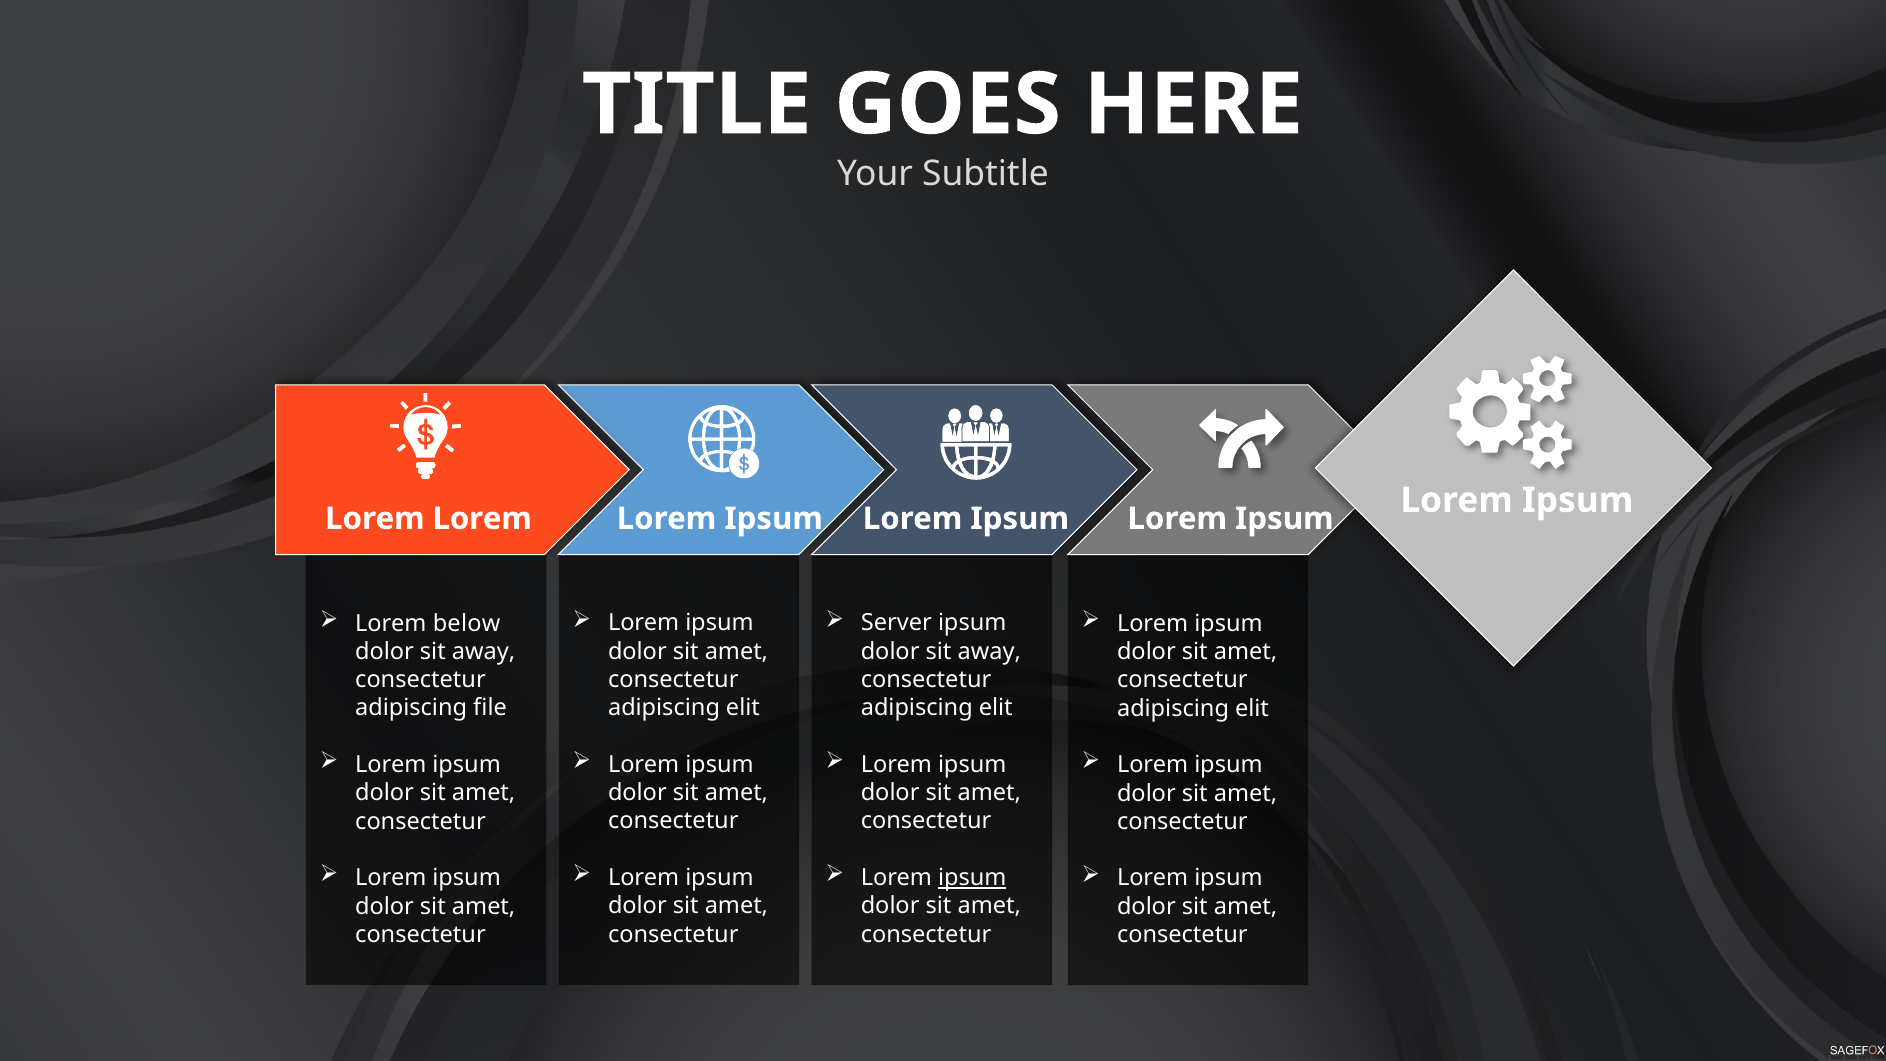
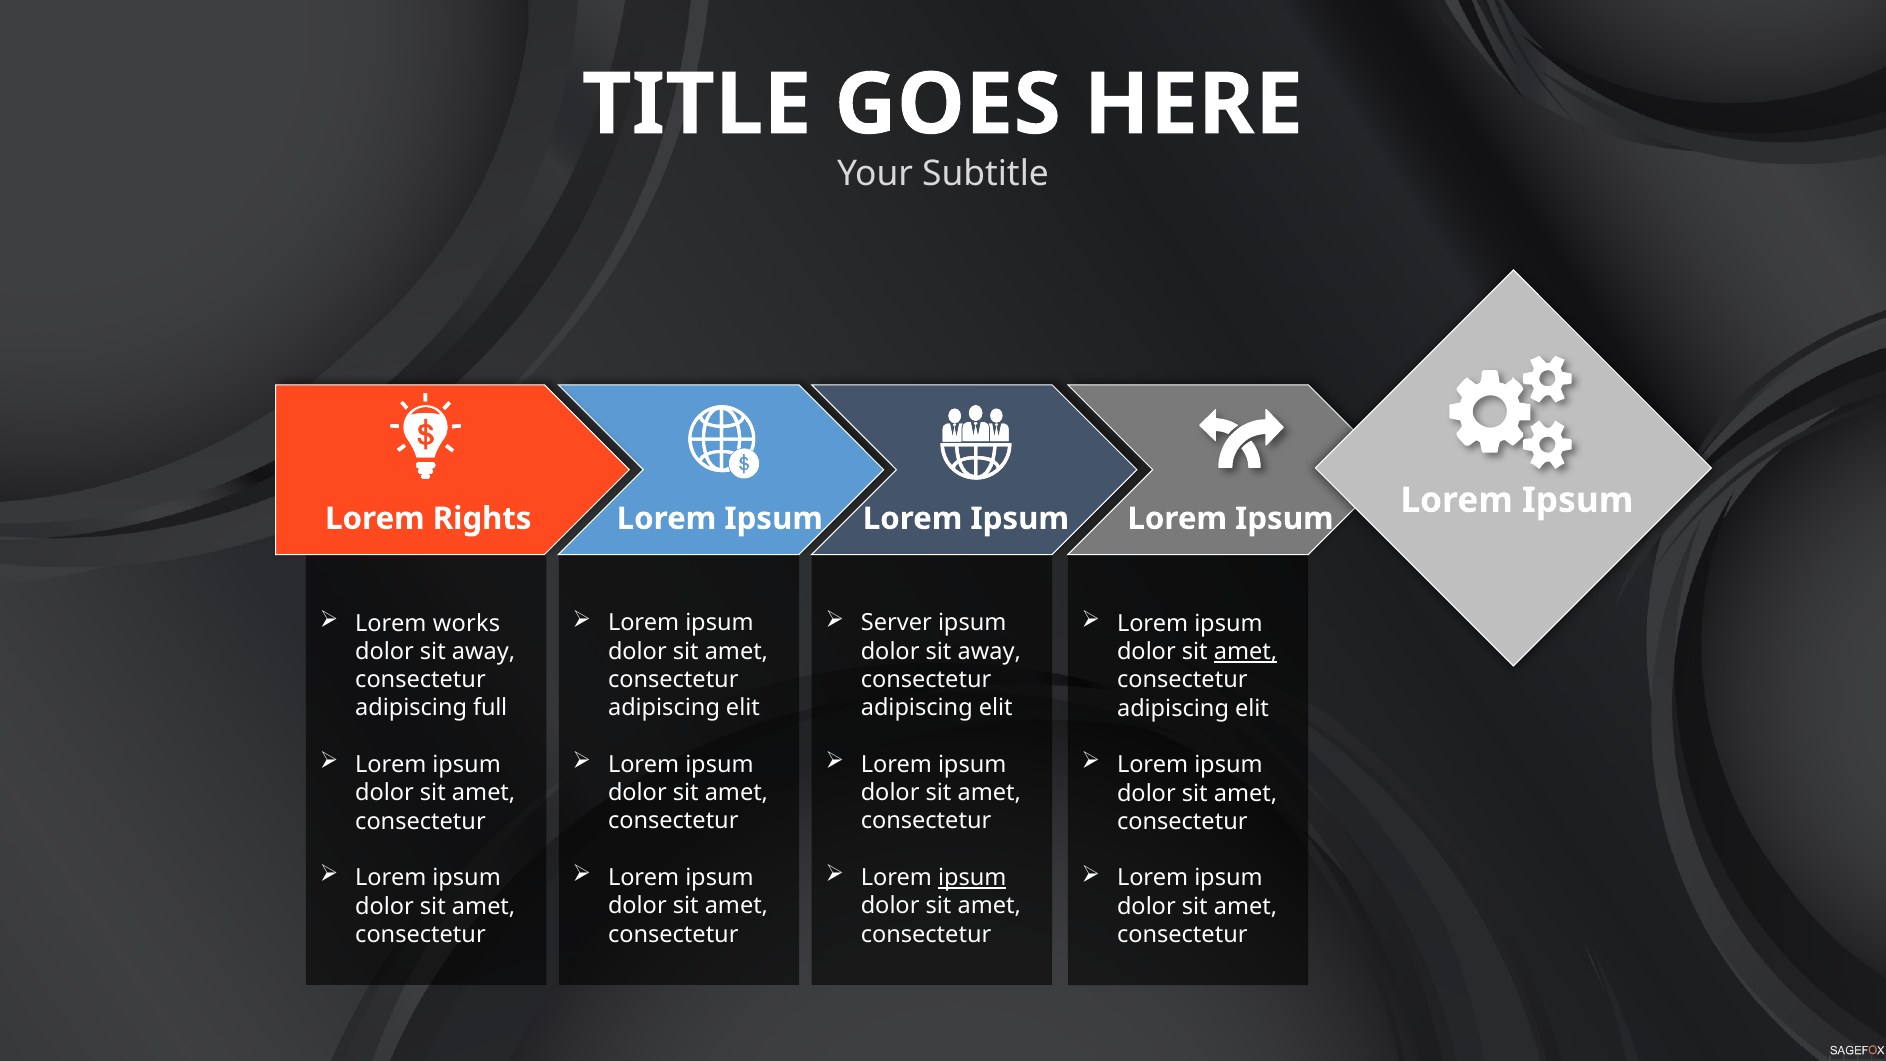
Lorem: Lorem -> Rights (482, 519)
below: below -> works (467, 623)
amet underline: none -> present (1245, 652)
file: file -> full (490, 708)
